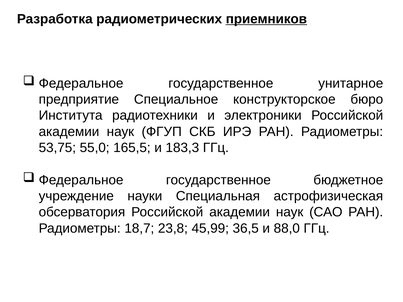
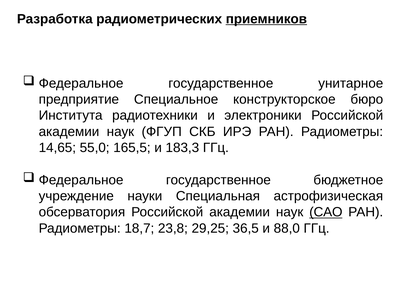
53,75: 53,75 -> 14,65 (57, 148)
САО underline: none -> present (326, 212)
45,99: 45,99 -> 29,25 (210, 228)
